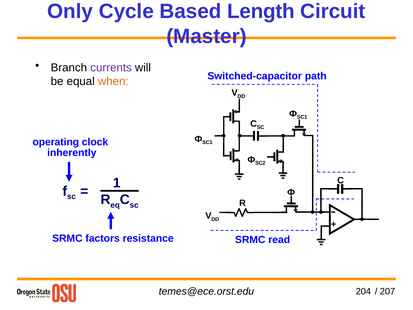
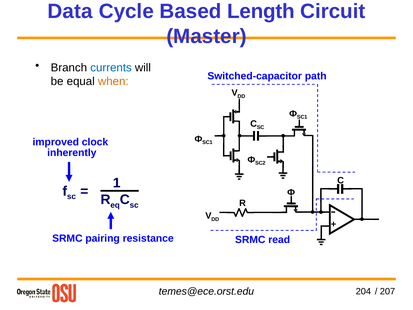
Only: Only -> Data (70, 11)
currents colour: purple -> blue (111, 68)
operating: operating -> improved (56, 142)
factors: factors -> pairing (103, 238)
